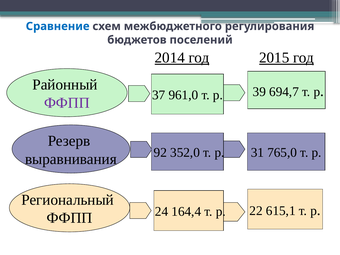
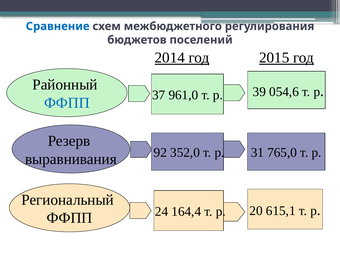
694,7: 694,7 -> 054,6 (284, 92)
ФФПП colour: purple -> blue (67, 103)
22: 22 -> 20 (256, 211)
